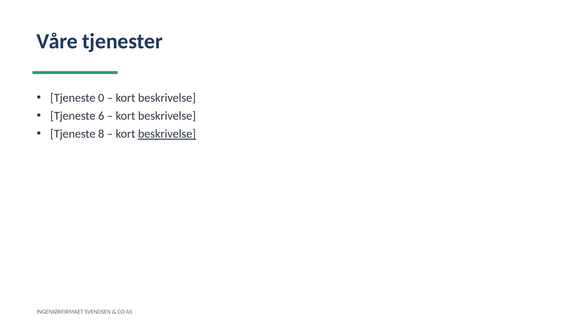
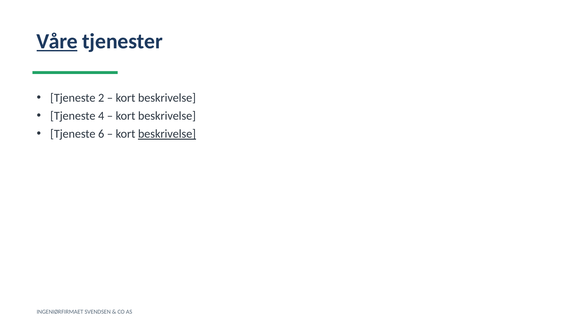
Våre underline: none -> present (57, 41)
0: 0 -> 2 (101, 98)
6: 6 -> 4 (101, 116)
8: 8 -> 6 (101, 134)
